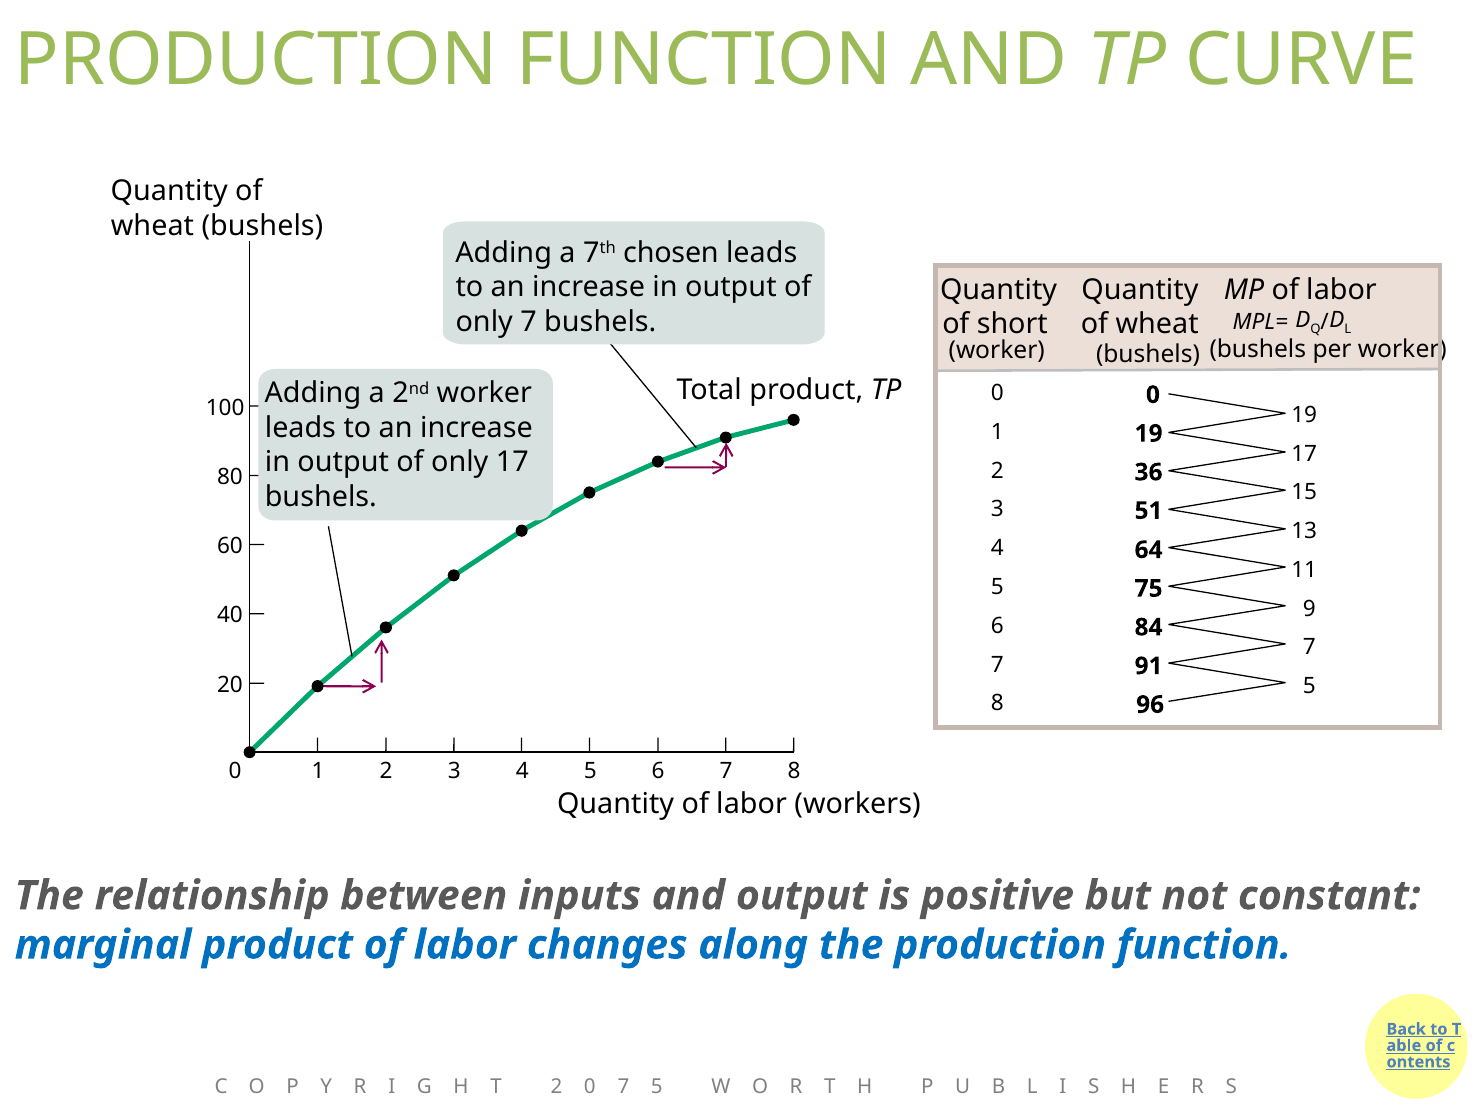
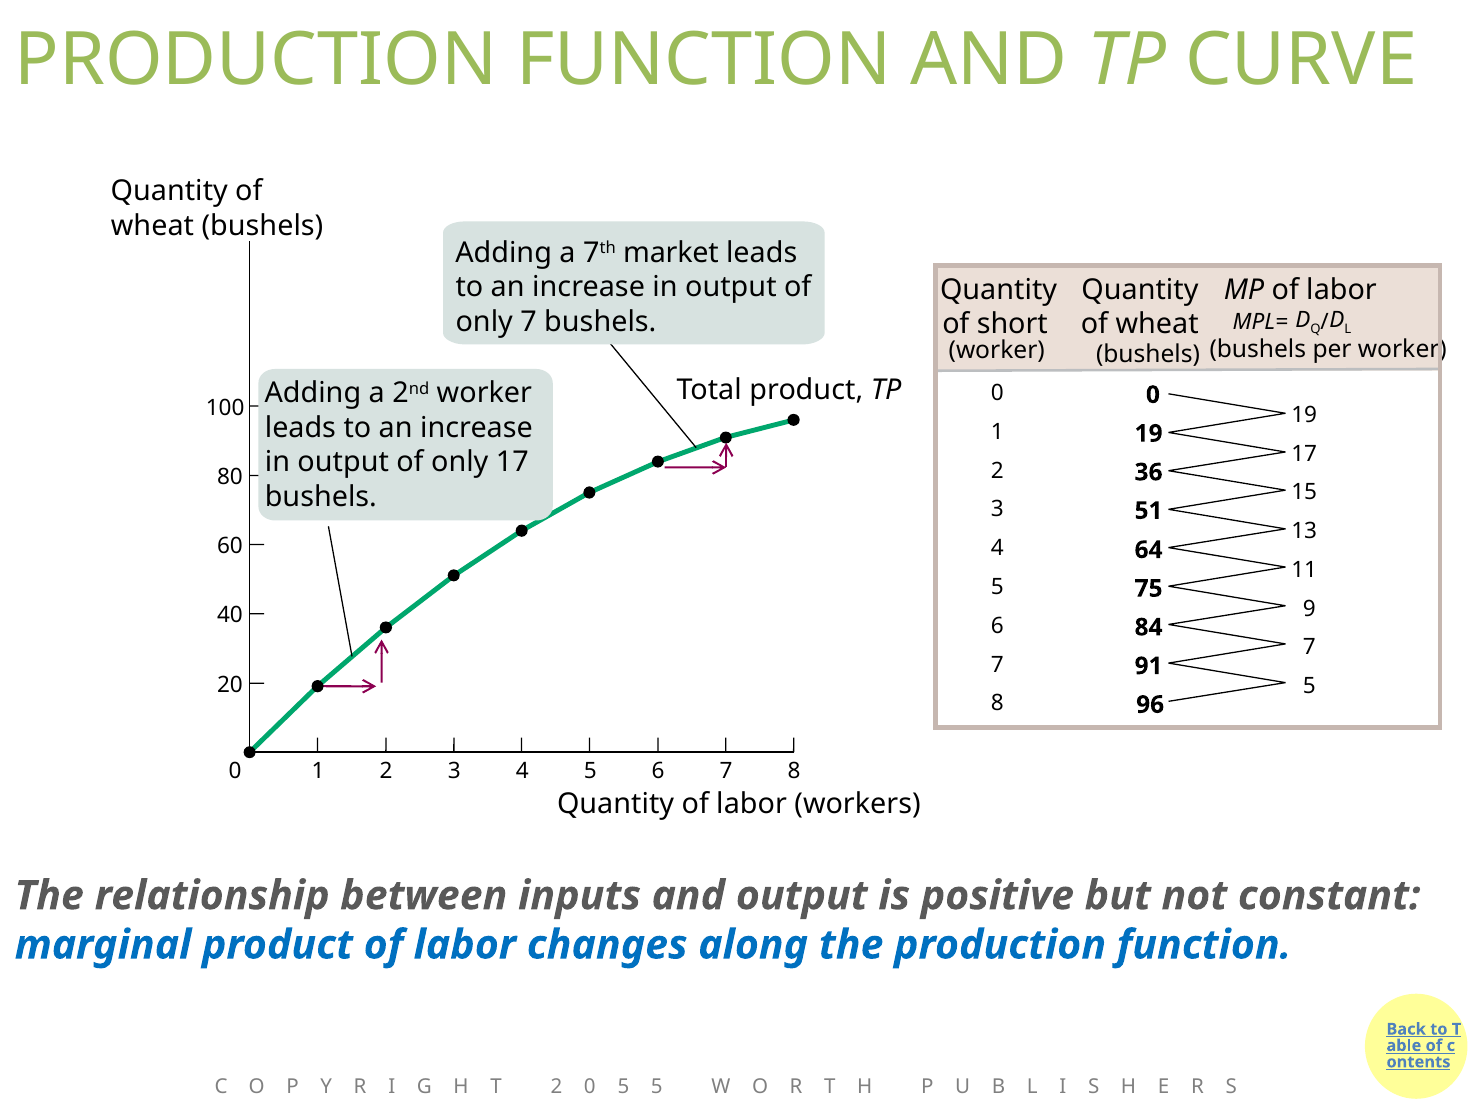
chosen: chosen -> market (671, 253)
0 7: 7 -> 5 (623, 1088)
